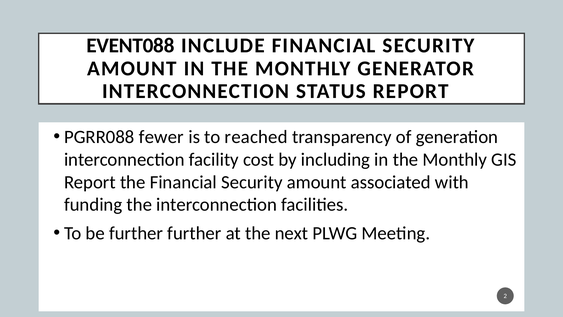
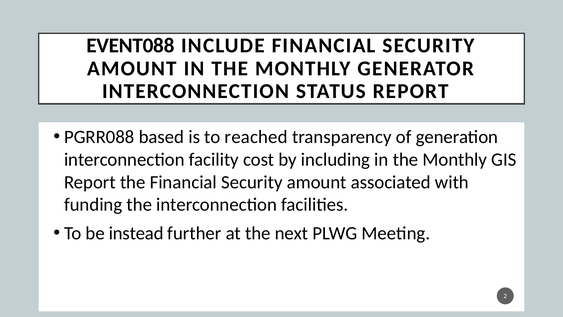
fewer: fewer -> based (161, 137)
be further: further -> instead (136, 233)
